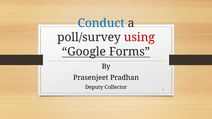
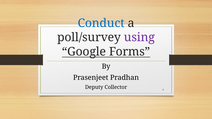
using colour: red -> purple (139, 37)
